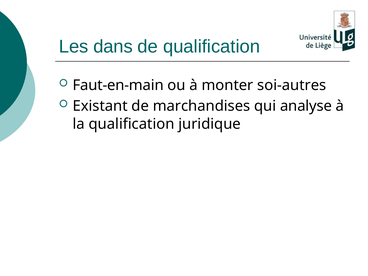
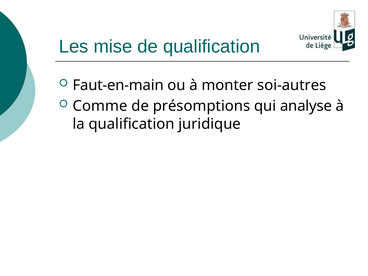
dans: dans -> mise (113, 47)
Existant: Existant -> Comme (100, 106)
marchandises: marchandises -> présomptions (201, 106)
